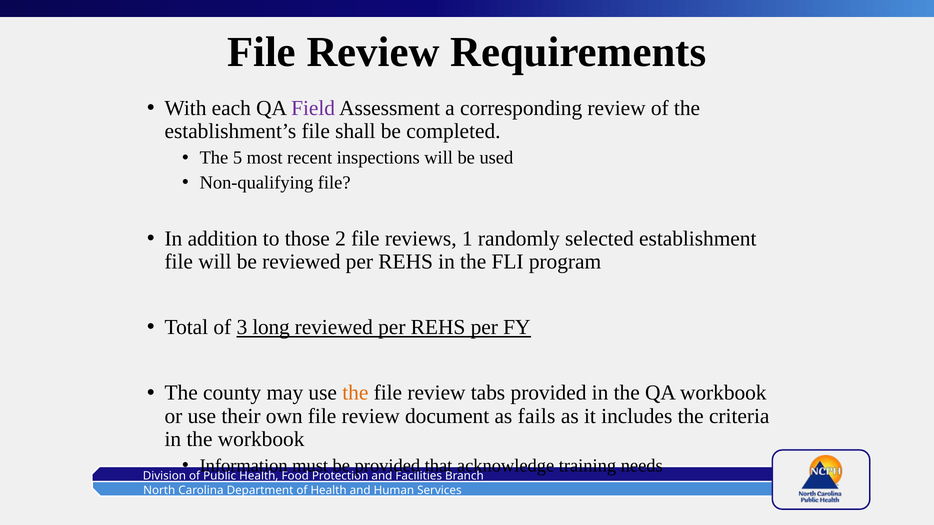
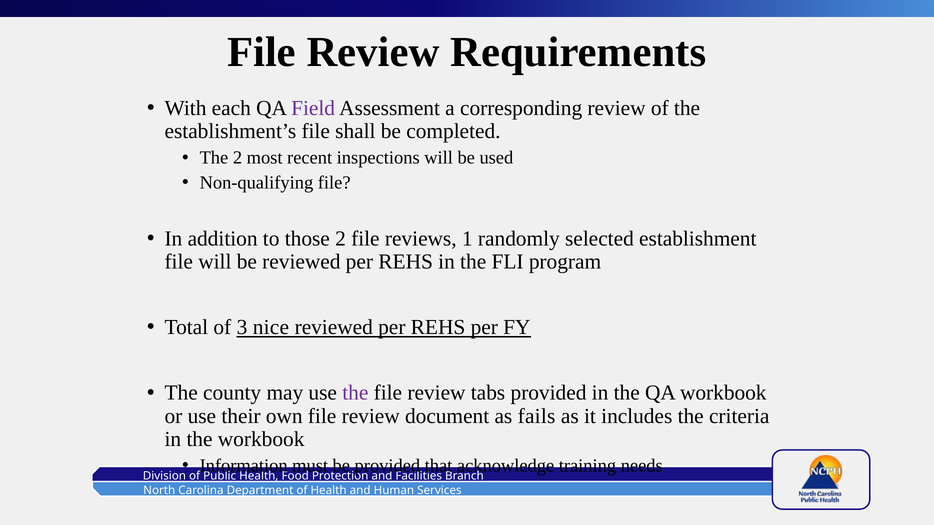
The 5: 5 -> 2 (238, 158)
long: long -> nice (271, 327)
the colour: orange -> purple (355, 393)
